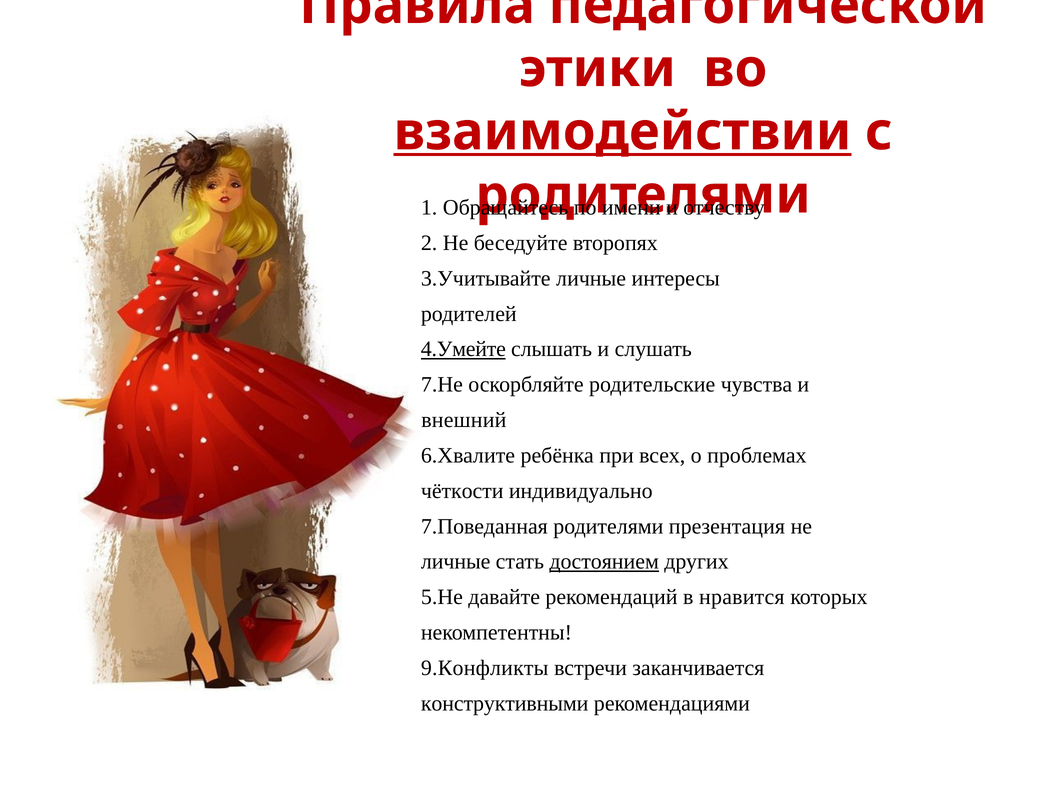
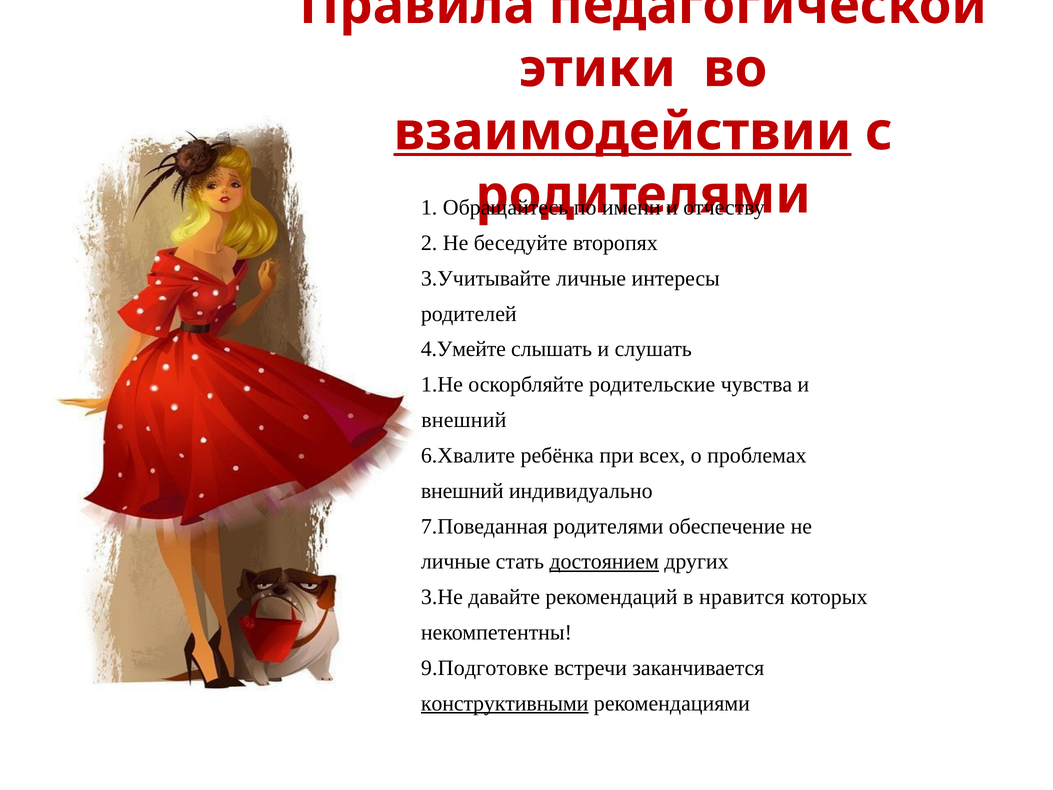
4.Умейте underline: present -> none (463, 349)
7.Не: 7.Не -> 1.Не (442, 385)
чёткости: чёткости -> внешний (462, 491)
презентация: презентация -> обеспечение (727, 526)
5.Не: 5.Не -> 3.Не (442, 597)
9.Конфликты: 9.Конфликты -> 9.Подготовке (485, 668)
конструктивными underline: none -> present (505, 703)
